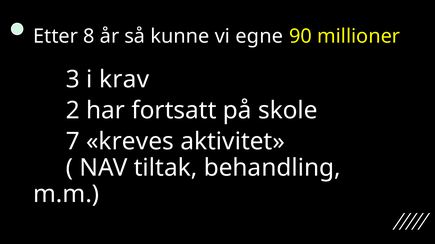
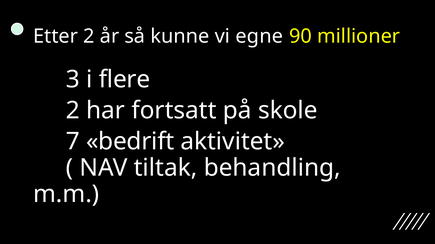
Etter 8: 8 -> 2 (89, 37)
krav: krav -> flere (125, 80)
kreves: kreves -> bedrift (130, 142)
